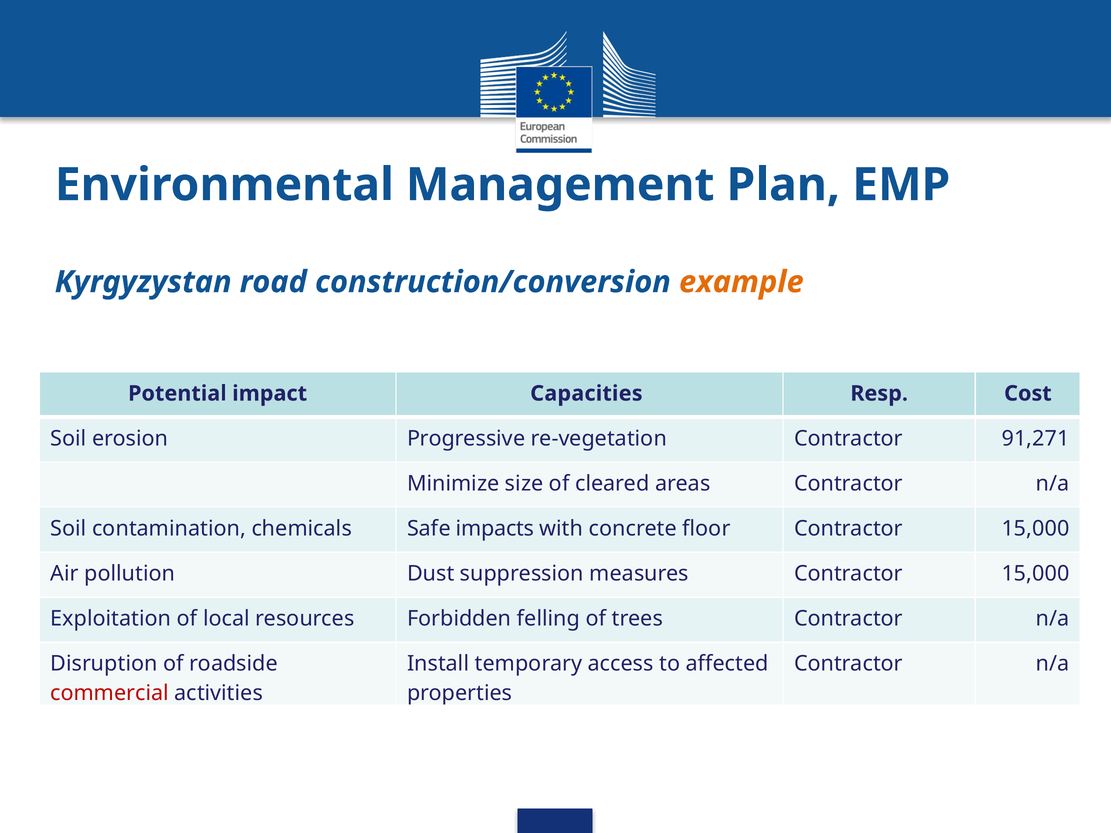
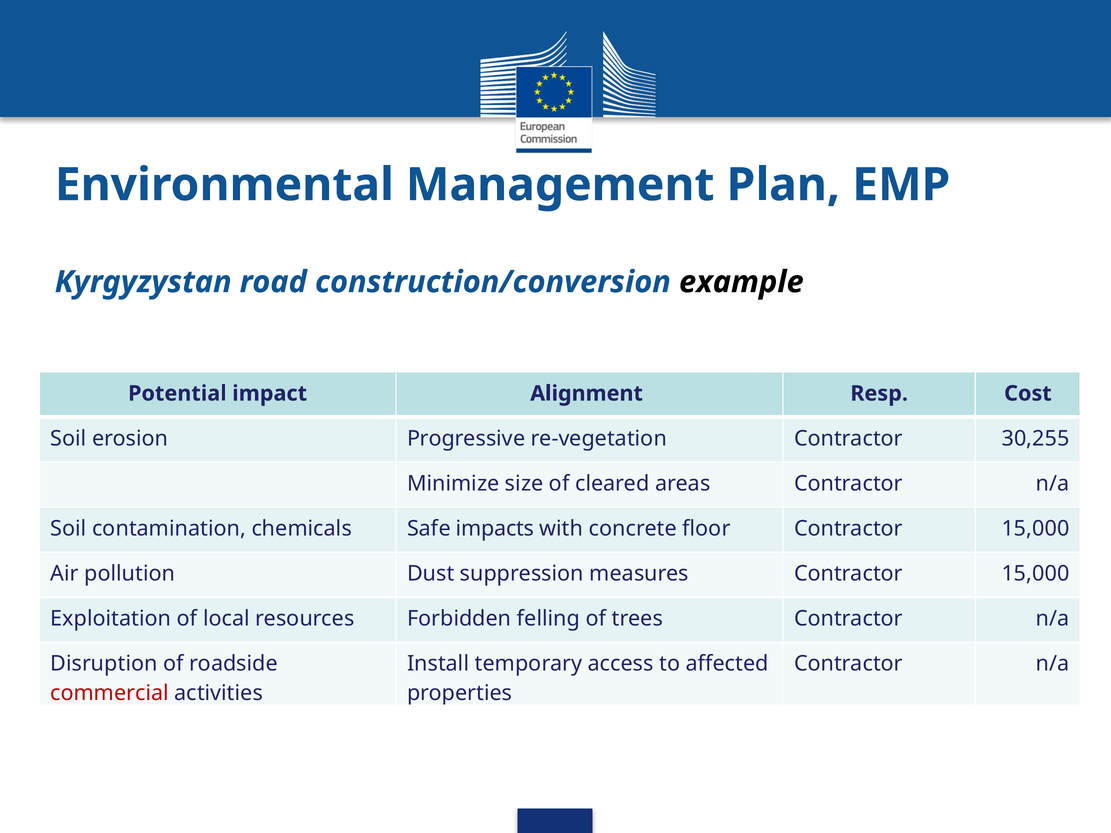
example colour: orange -> black (741, 282)
Capacities: Capacities -> Alignment (587, 394)
91,271: 91,271 -> 30,255 (1036, 439)
